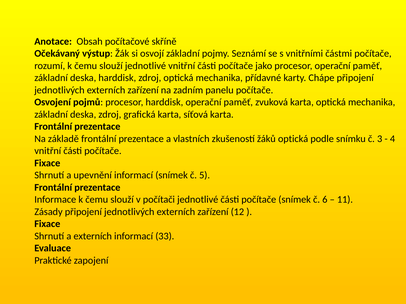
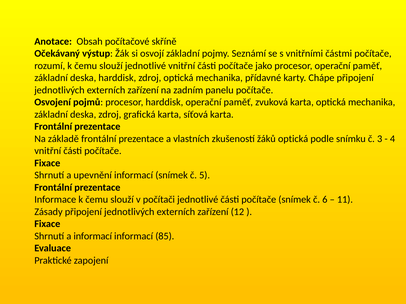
a externích: externích -> informací (93, 236)
33: 33 -> 85 (165, 236)
